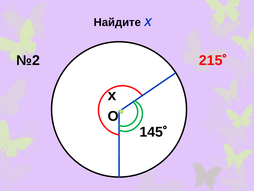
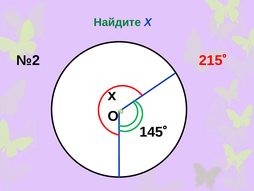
Найдите colour: black -> green (117, 22)
